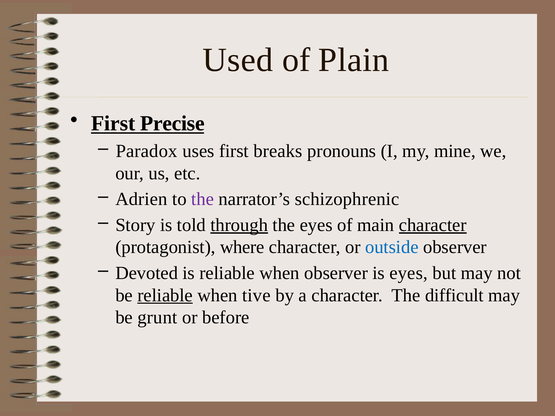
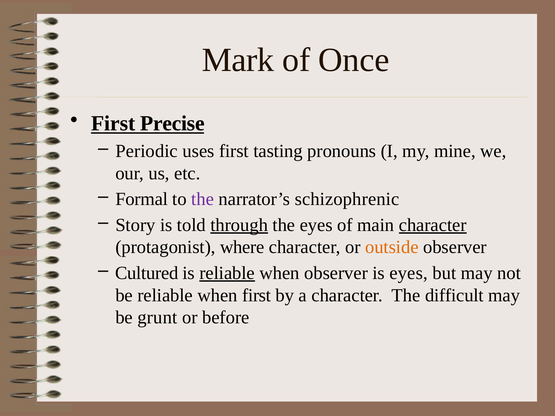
Used: Used -> Mark (238, 60)
Plain: Plain -> Once (354, 60)
Paradox: Paradox -> Periodic (147, 151)
breaks: breaks -> tasting (278, 151)
Adrien: Adrien -> Formal (142, 199)
outside colour: blue -> orange (392, 247)
Devoted: Devoted -> Cultured (147, 273)
reliable underline: none -> present (227, 273)
reliable underline: present -> none (165, 295)
when tive: tive -> first (257, 295)
